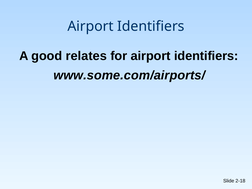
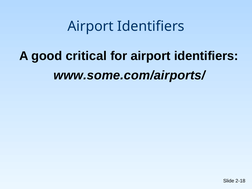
relates: relates -> critical (86, 56)
